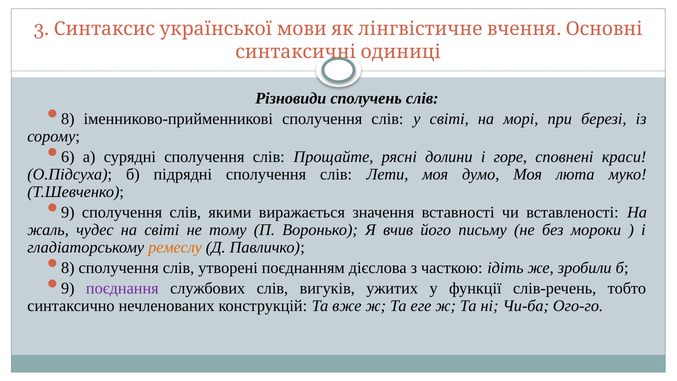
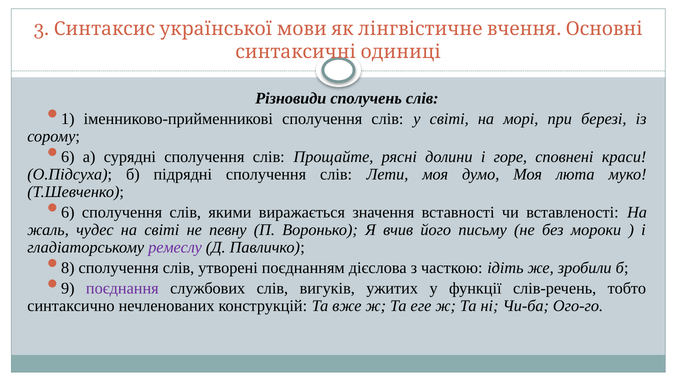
8: 8 -> 1 (68, 119)
9: 9 -> 6 (68, 212)
тому: тому -> певну (228, 230)
ремеслу colour: orange -> purple (175, 247)
